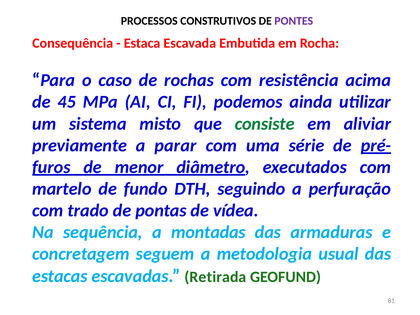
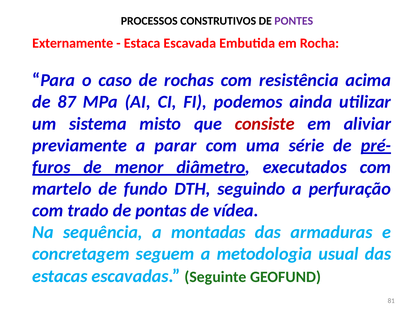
Consequência: Consequência -> Externamente (73, 43)
45: 45 -> 87 (67, 102)
consiste colour: green -> red (265, 124)
Retirada: Retirada -> Seguinte (216, 277)
